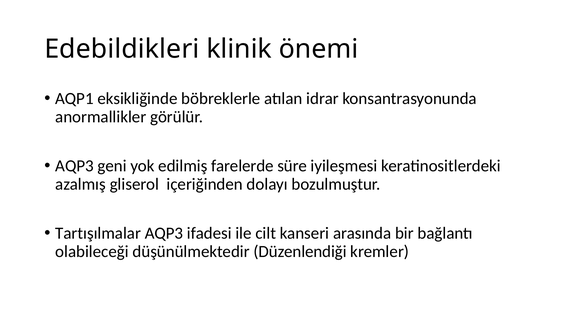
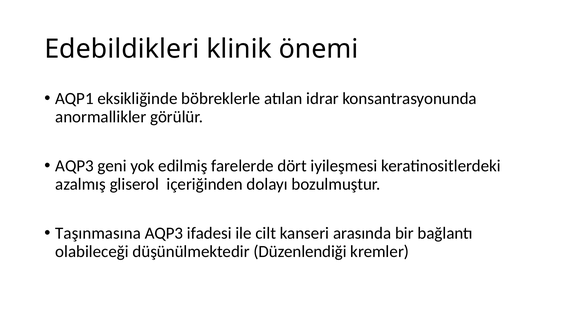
süre: süre -> dört (292, 166)
Tartışılmalar: Tartışılmalar -> Taşınmasına (98, 233)
